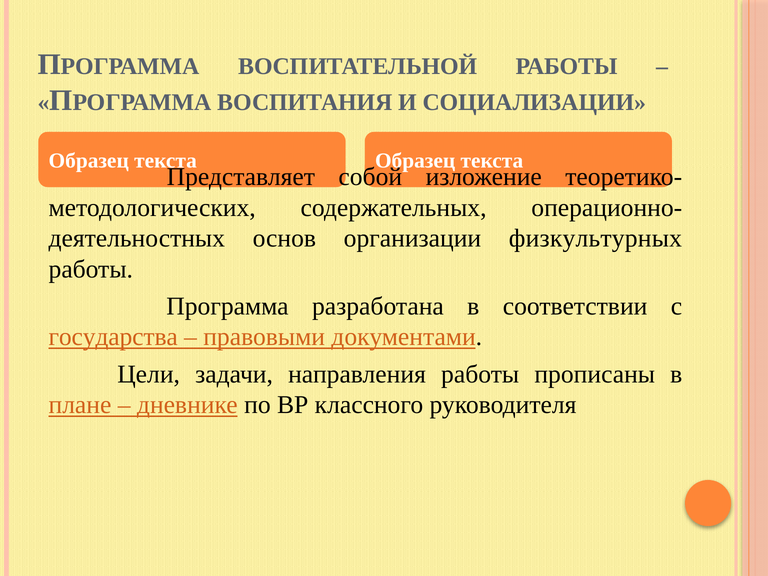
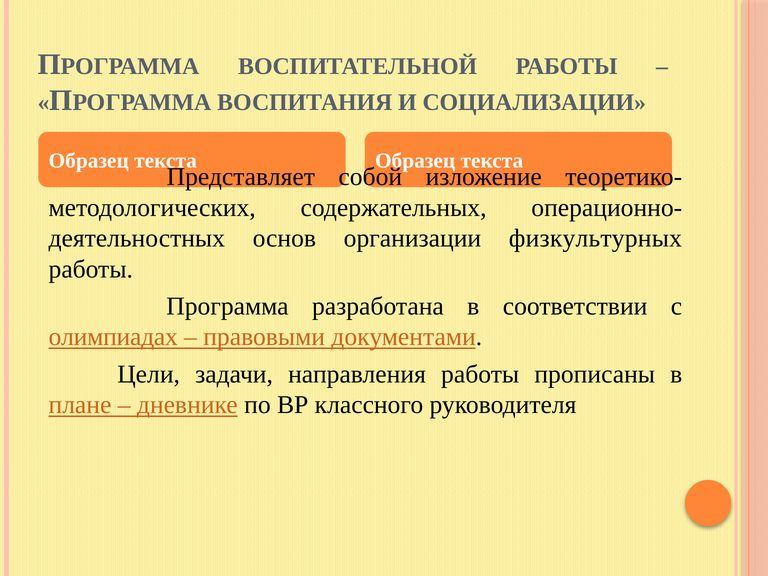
государства: государства -> олимпиадах (113, 337)
